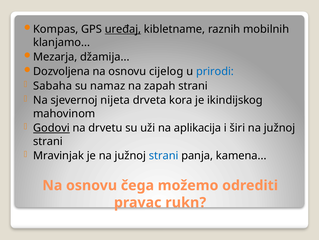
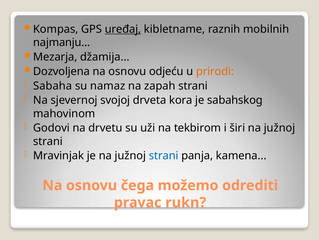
klanjamo: klanjamo -> najmanju (62, 42)
cijelog: cijelog -> odjeću (166, 71)
prirodi colour: blue -> orange (215, 71)
nijeta: nijeta -> svojoj (115, 100)
ikindijskog: ikindijskog -> sabahskog (235, 100)
Godovi underline: present -> none (51, 128)
aplikacija: aplikacija -> tekbirom (198, 128)
